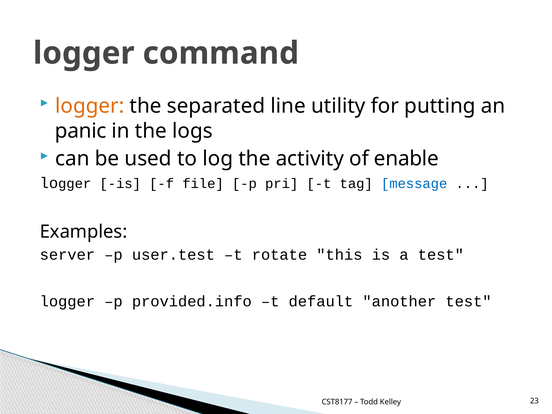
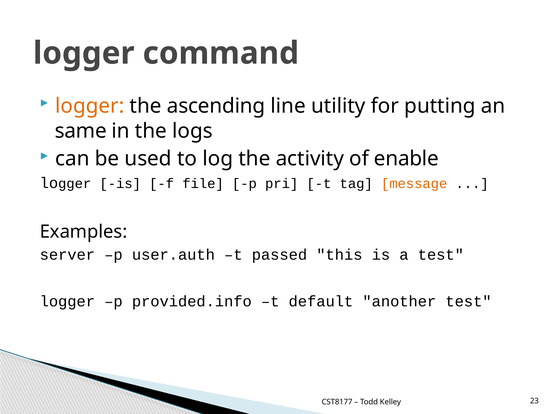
separated: separated -> ascending (216, 106)
panic: panic -> same (81, 131)
message colour: blue -> orange (414, 184)
user.test: user.test -> user.auth (173, 255)
rotate: rotate -> passed (279, 255)
